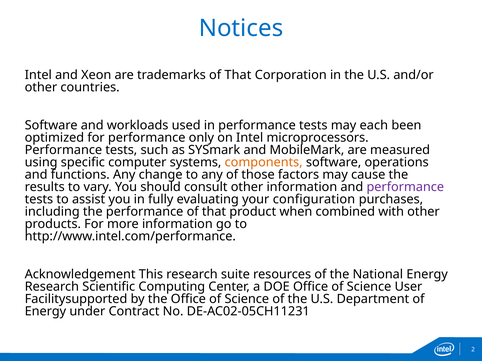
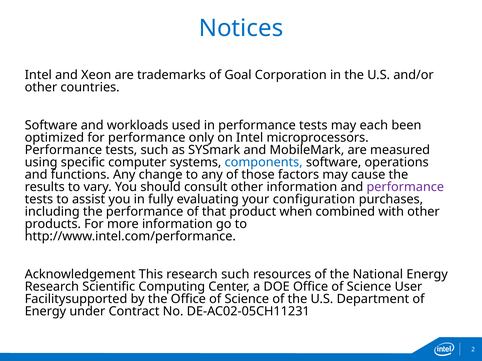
trademarks of That: That -> Goal (238, 75)
components colour: orange -> blue (264, 163)
research suite: suite -> such (235, 275)
